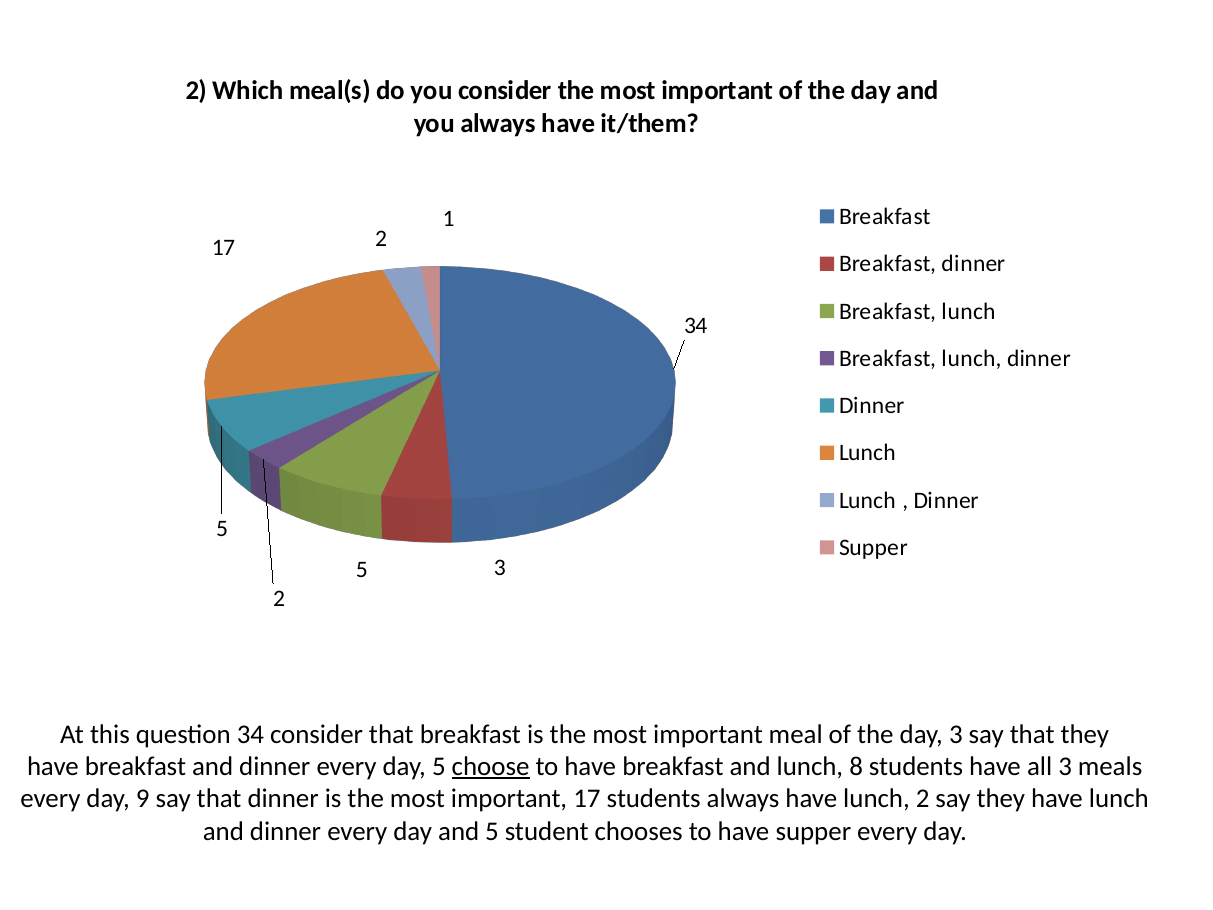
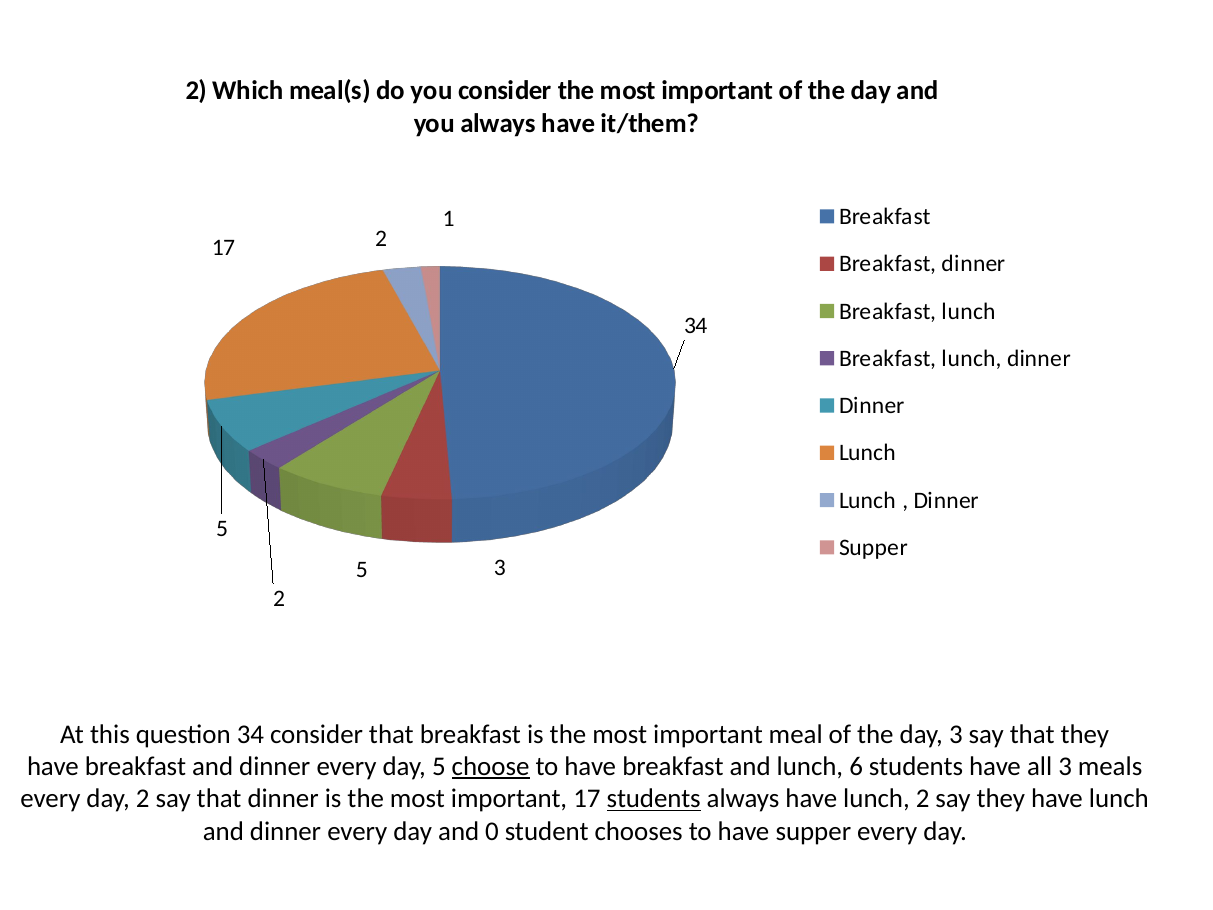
8: 8 -> 6 (856, 766)
day 9: 9 -> 2 (143, 799)
students underline: none -> present (654, 799)
and 5: 5 -> 0 (492, 831)
